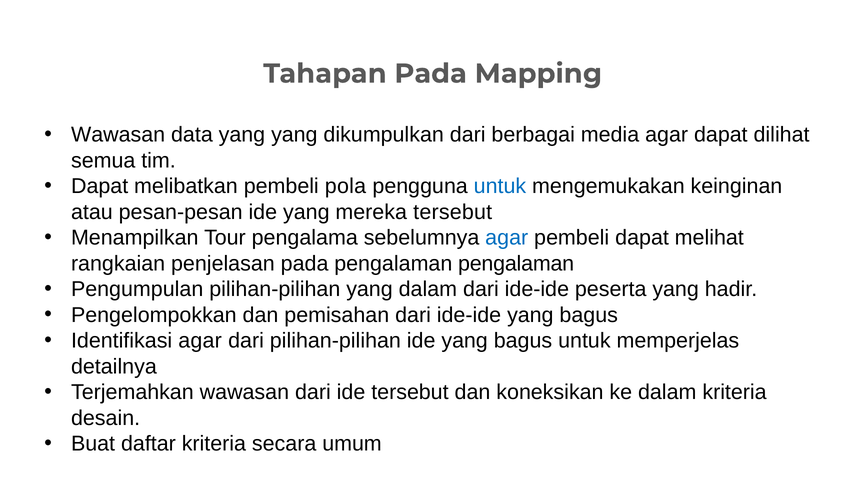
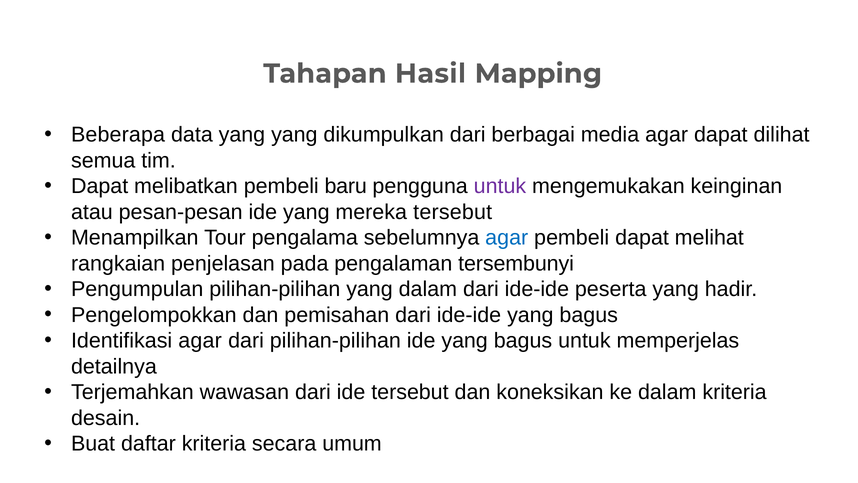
Tahapan Pada: Pada -> Hasil (430, 74)
Wawasan: Wawasan -> Beberapa (118, 135)
pola: pola -> baru (346, 186)
untuk colour: blue -> purple (500, 186)
pengalaman pengalaman: pengalaman -> tersembunyi (516, 263)
